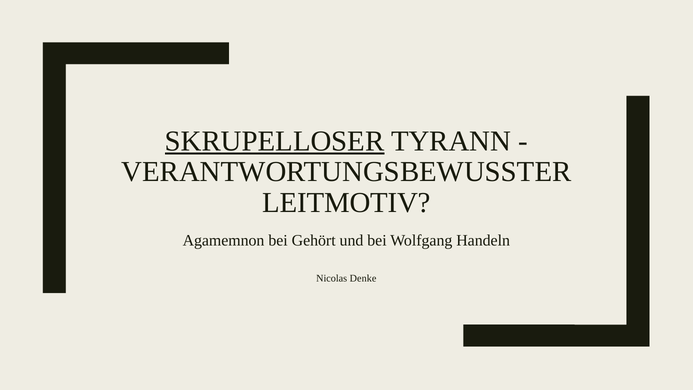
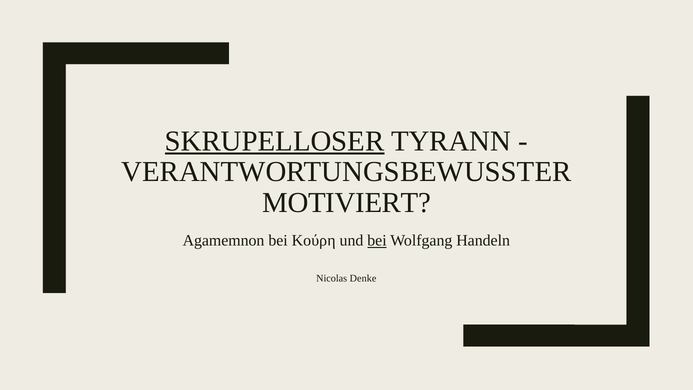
LEITMOTIV: LEITMOTIV -> MOTIVIERT (347, 203)
Gehört: Gehört -> Κούρη (314, 240)
bei underline: none -> present (377, 240)
